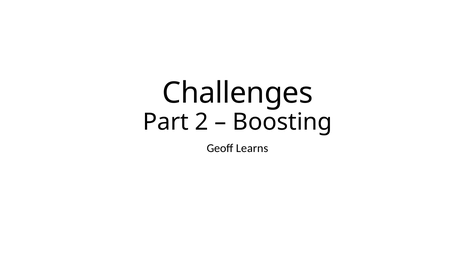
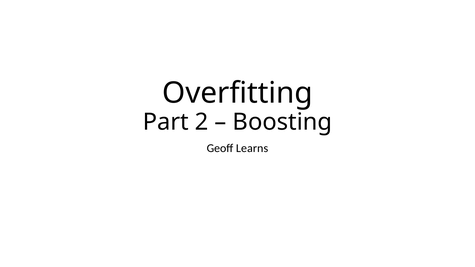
Challenges: Challenges -> Overfitting (237, 93)
